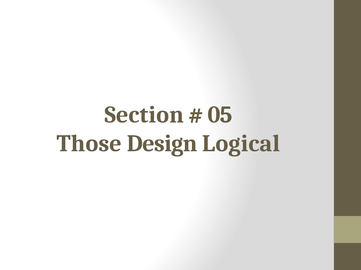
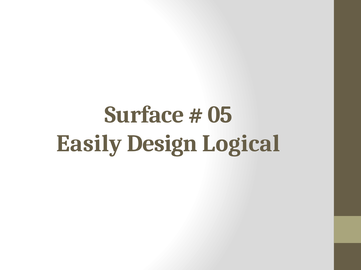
Section: Section -> Surface (144, 115)
Those: Those -> Easily (89, 144)
